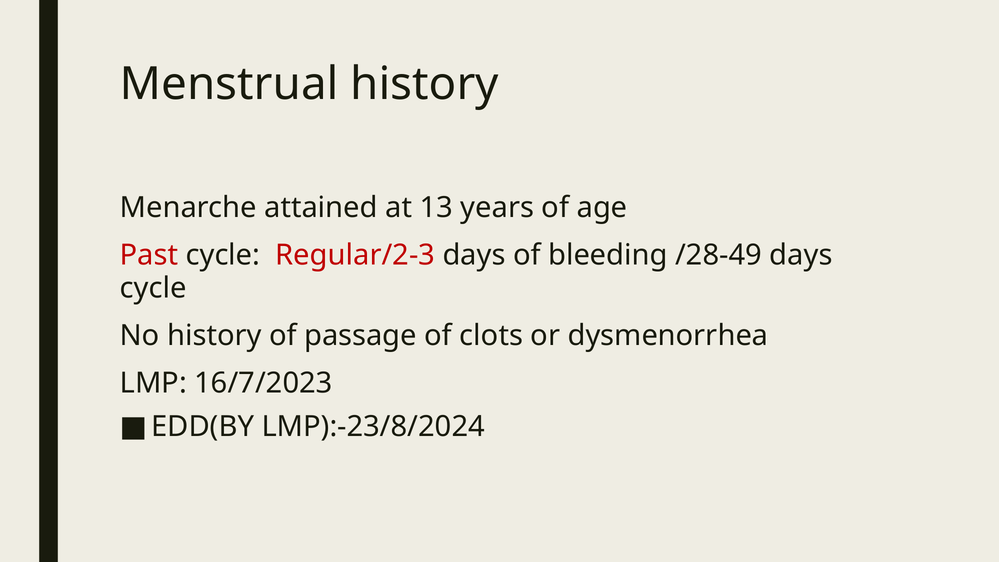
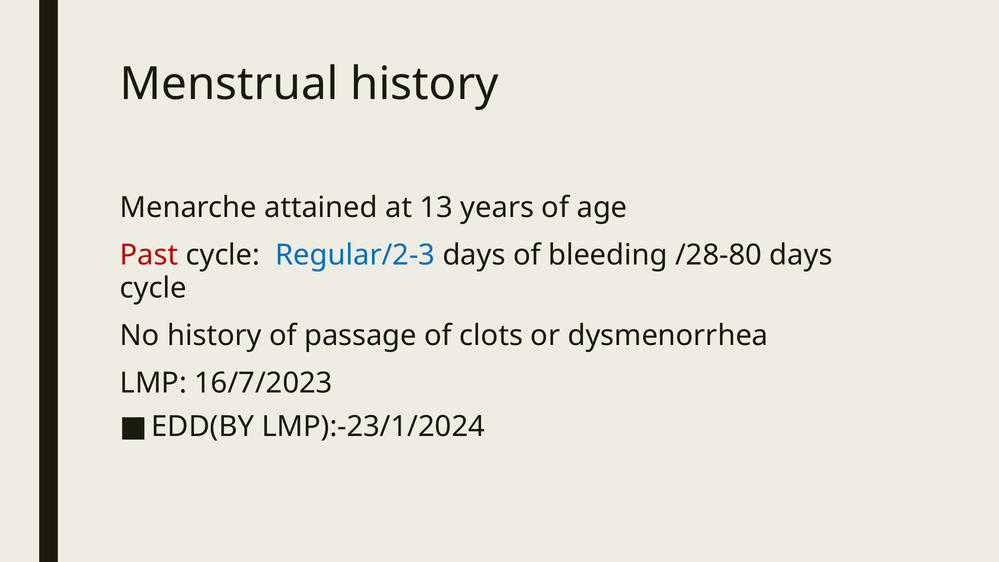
Regular/2-3 colour: red -> blue (355, 255)
/28-49: /28-49 -> /28-80 (719, 255)
LMP):-23/8/2024: LMP):-23/8/2024 -> LMP):-23/1/2024 (373, 426)
